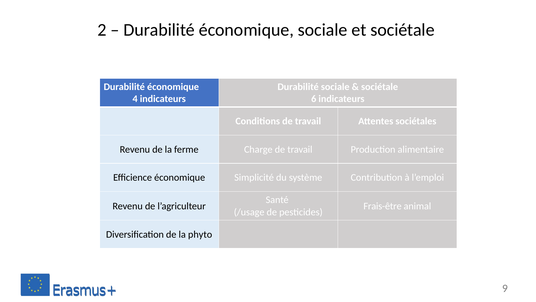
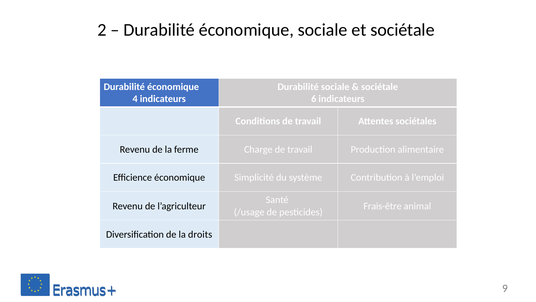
phyto: phyto -> droits (200, 234)
